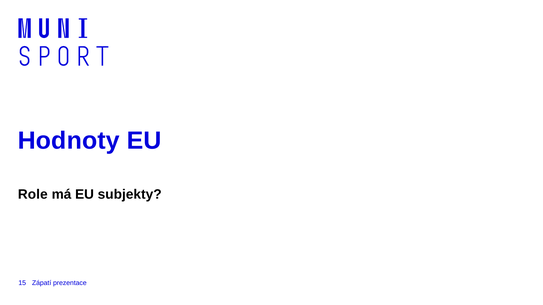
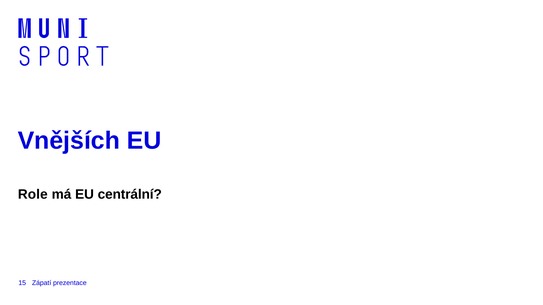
Hodnoty: Hodnoty -> Vnějších (69, 141)
subjekty: subjekty -> centrální (130, 195)
